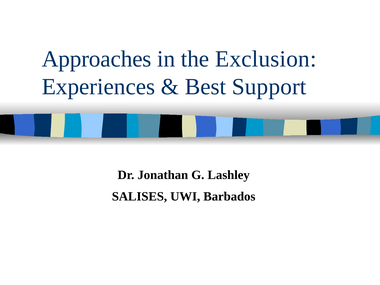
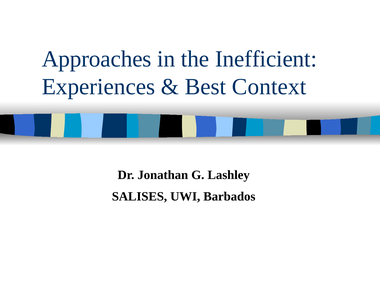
Exclusion: Exclusion -> Inefficient (266, 59)
Support: Support -> Context (269, 87)
